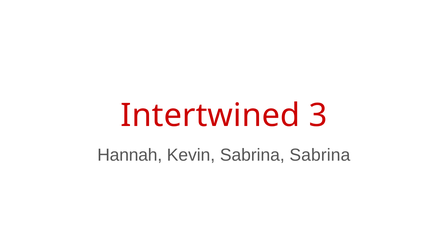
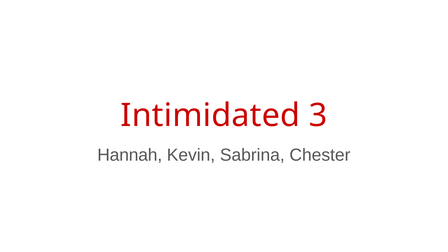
Intertwined: Intertwined -> Intimidated (210, 115)
Sabrina Sabrina: Sabrina -> Chester (320, 155)
